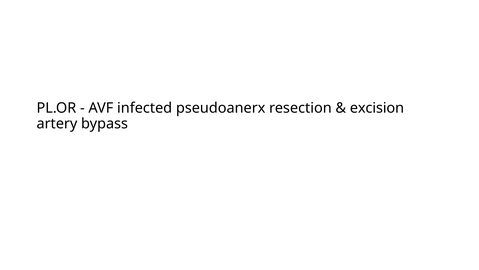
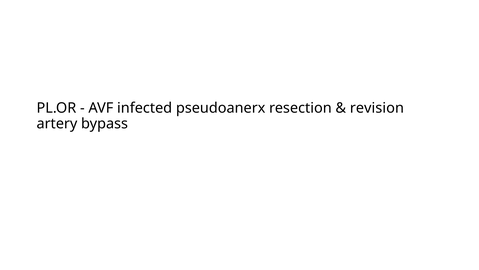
excision: excision -> revision (377, 108)
